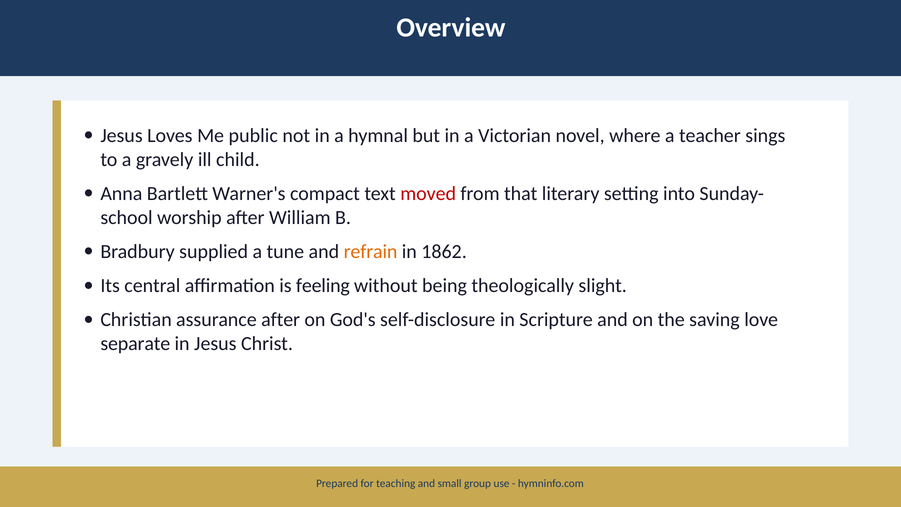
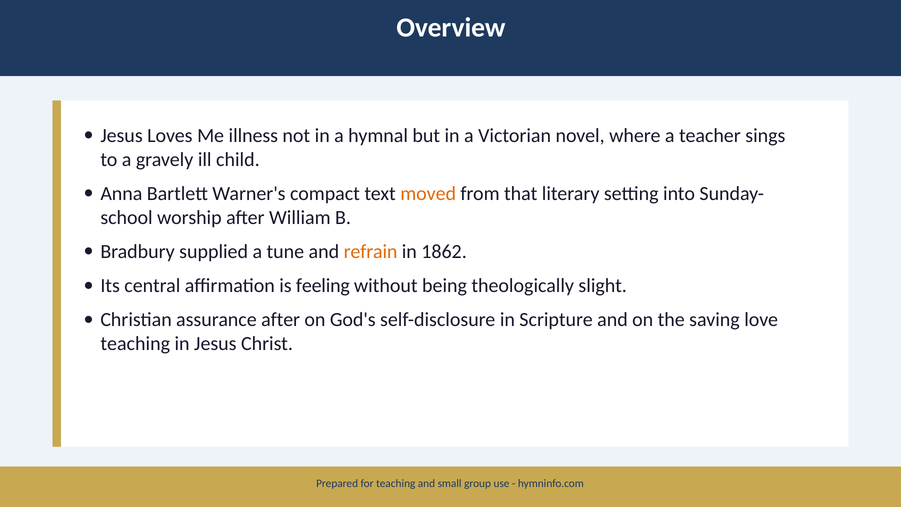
public: public -> illness (253, 135)
moved colour: red -> orange (428, 193)
separate: separate -> teaching (135, 344)
